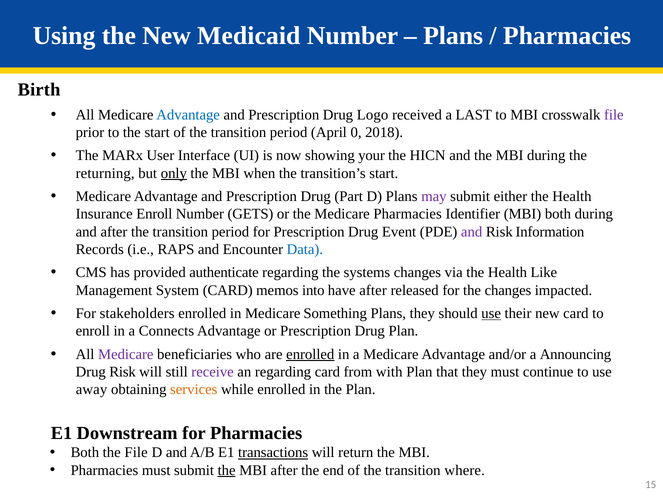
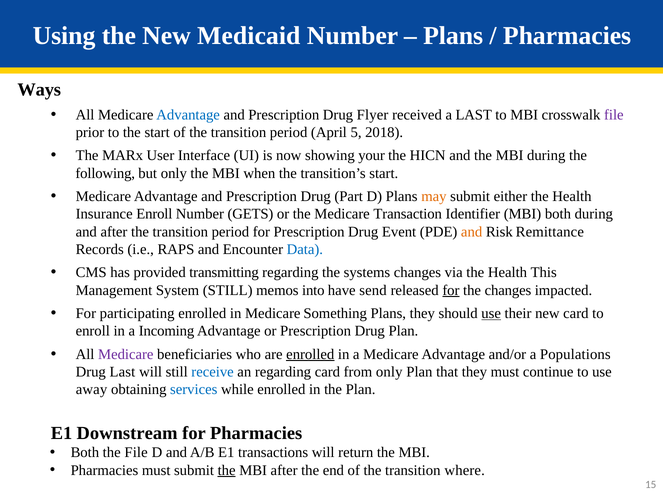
Birth: Birth -> Ways (39, 90)
Logo: Logo -> Flyer (373, 115)
0: 0 -> 5 (356, 132)
returning: returning -> following (105, 173)
only underline: present -> none (174, 173)
may colour: purple -> orange (434, 197)
Medicare Pharmacies: Pharmacies -> Transaction (408, 214)
and colour: purple -> orange (472, 232)
Information: Information -> Remittance (550, 232)
authenticate: authenticate -> transmitting (224, 273)
Like: Like -> This (544, 273)
System CARD: CARD -> STILL (228, 290)
have after: after -> send (373, 290)
for underline: none -> present (451, 290)
stakeholders: stakeholders -> participating (137, 314)
Connects: Connects -> Incoming (167, 331)
Announcing: Announcing -> Populations (575, 354)
Drug Risk: Risk -> Last (122, 372)
receive colour: purple -> blue (213, 372)
from with: with -> only (389, 372)
services colour: orange -> blue (194, 390)
transactions underline: present -> none (273, 453)
